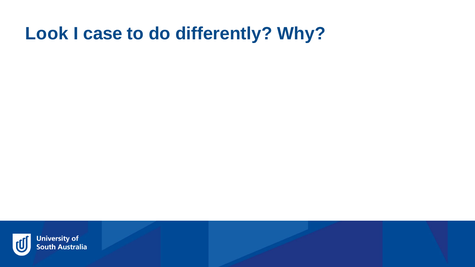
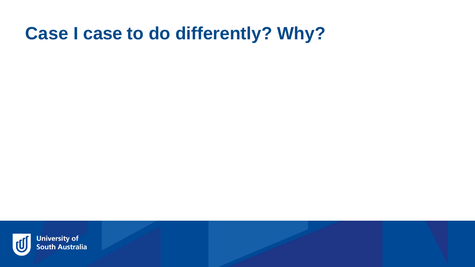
Look: Look -> Case (47, 34)
